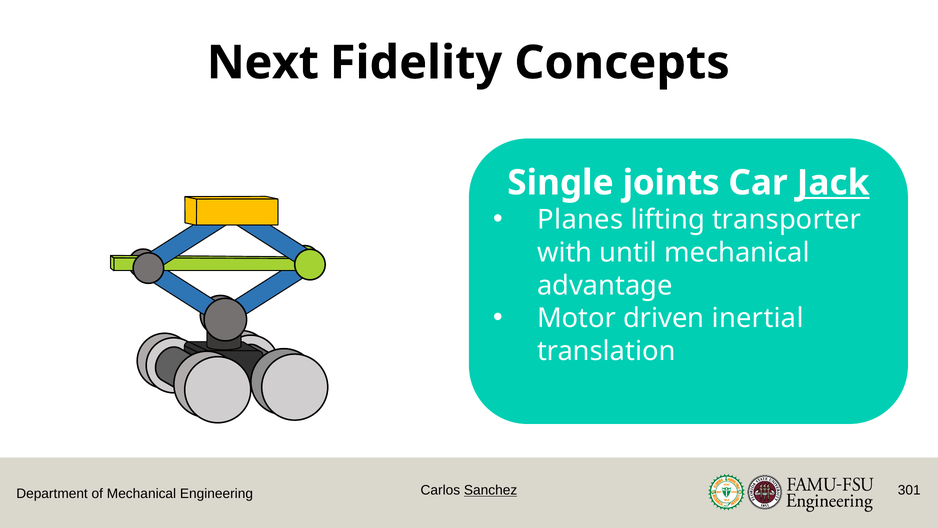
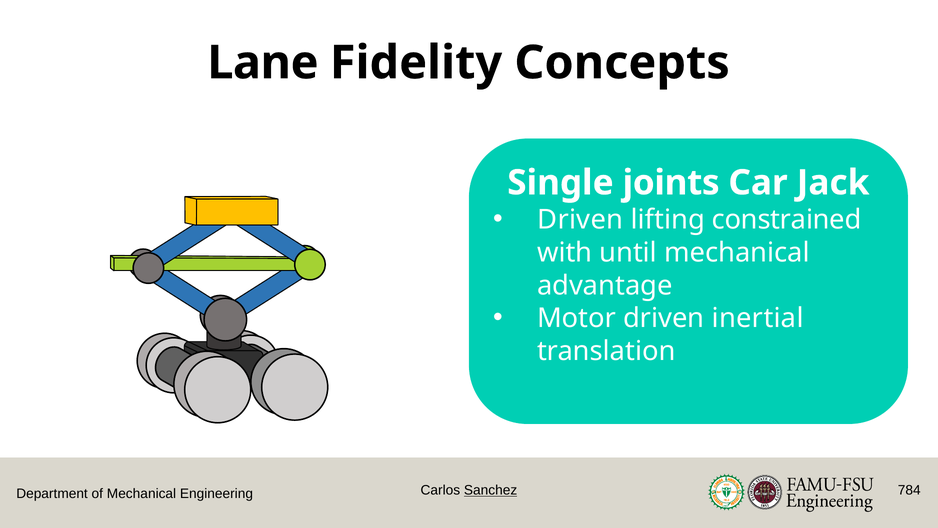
Next: Next -> Lane (263, 63)
Jack underline: present -> none (833, 183)
Planes: Planes -> Driven (580, 220)
transporter: transporter -> constrained (787, 220)
301: 301 -> 784 (909, 490)
